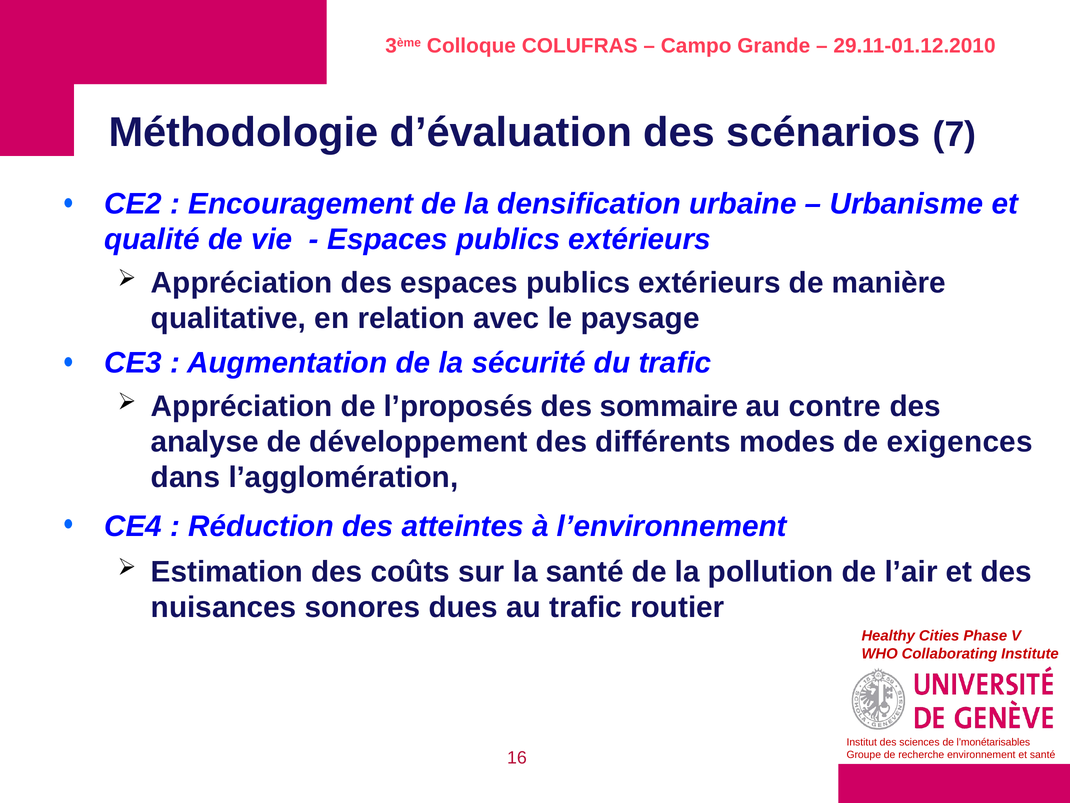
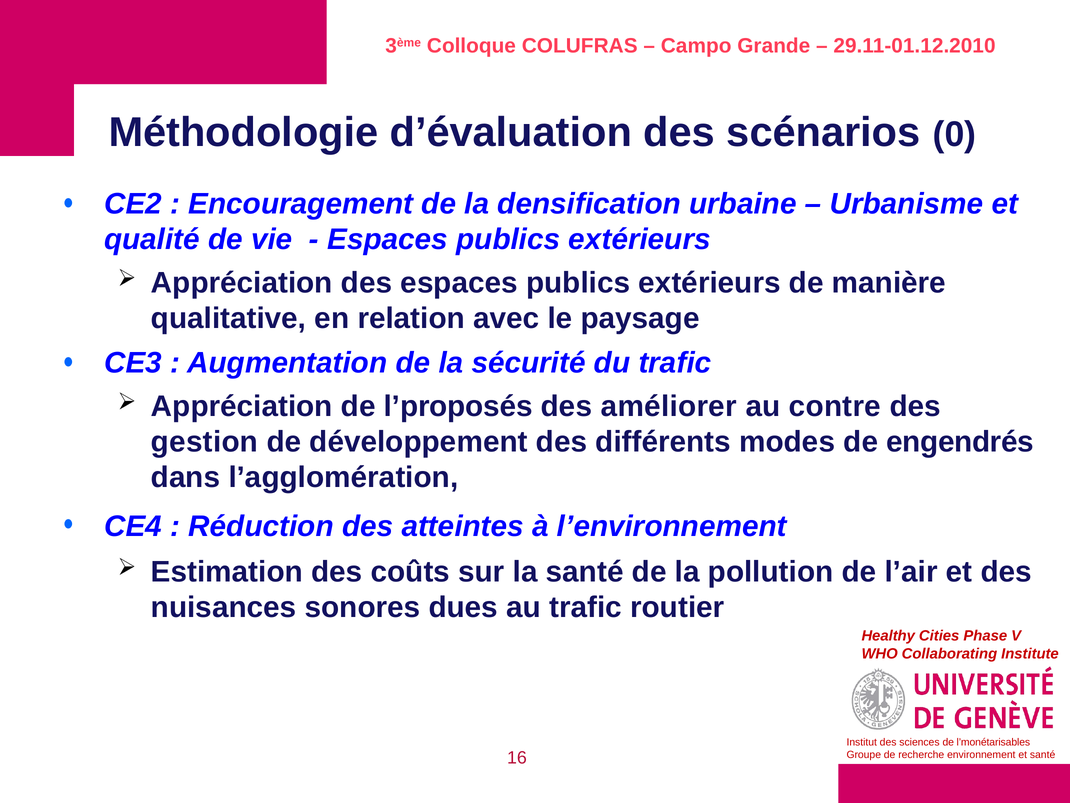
7: 7 -> 0 (955, 134)
sommaire: sommaire -> améliorer (669, 406)
analyse: analyse -> gestion (204, 442)
exigences: exigences -> engendrés (960, 442)
